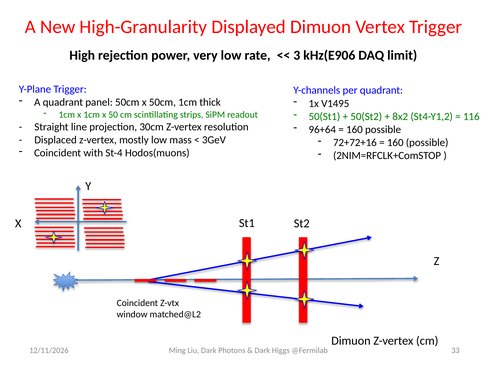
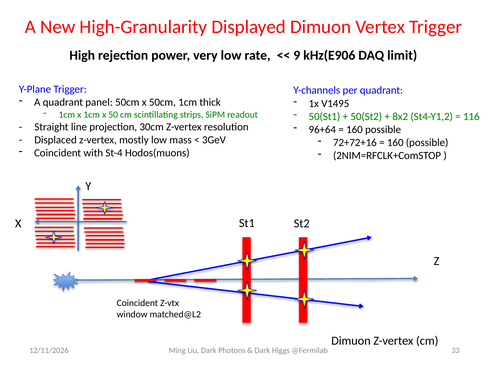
3: 3 -> 9 (297, 55)
